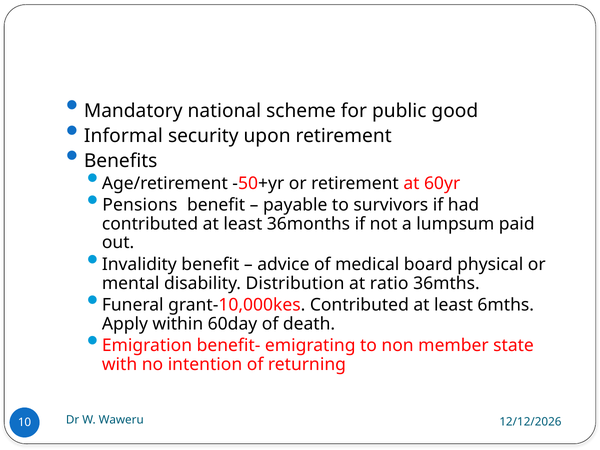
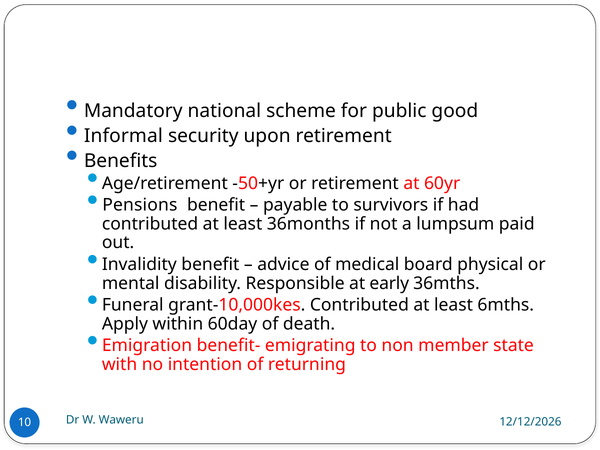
Distribution: Distribution -> Responsible (295, 283)
ratio: ratio -> early (389, 283)
